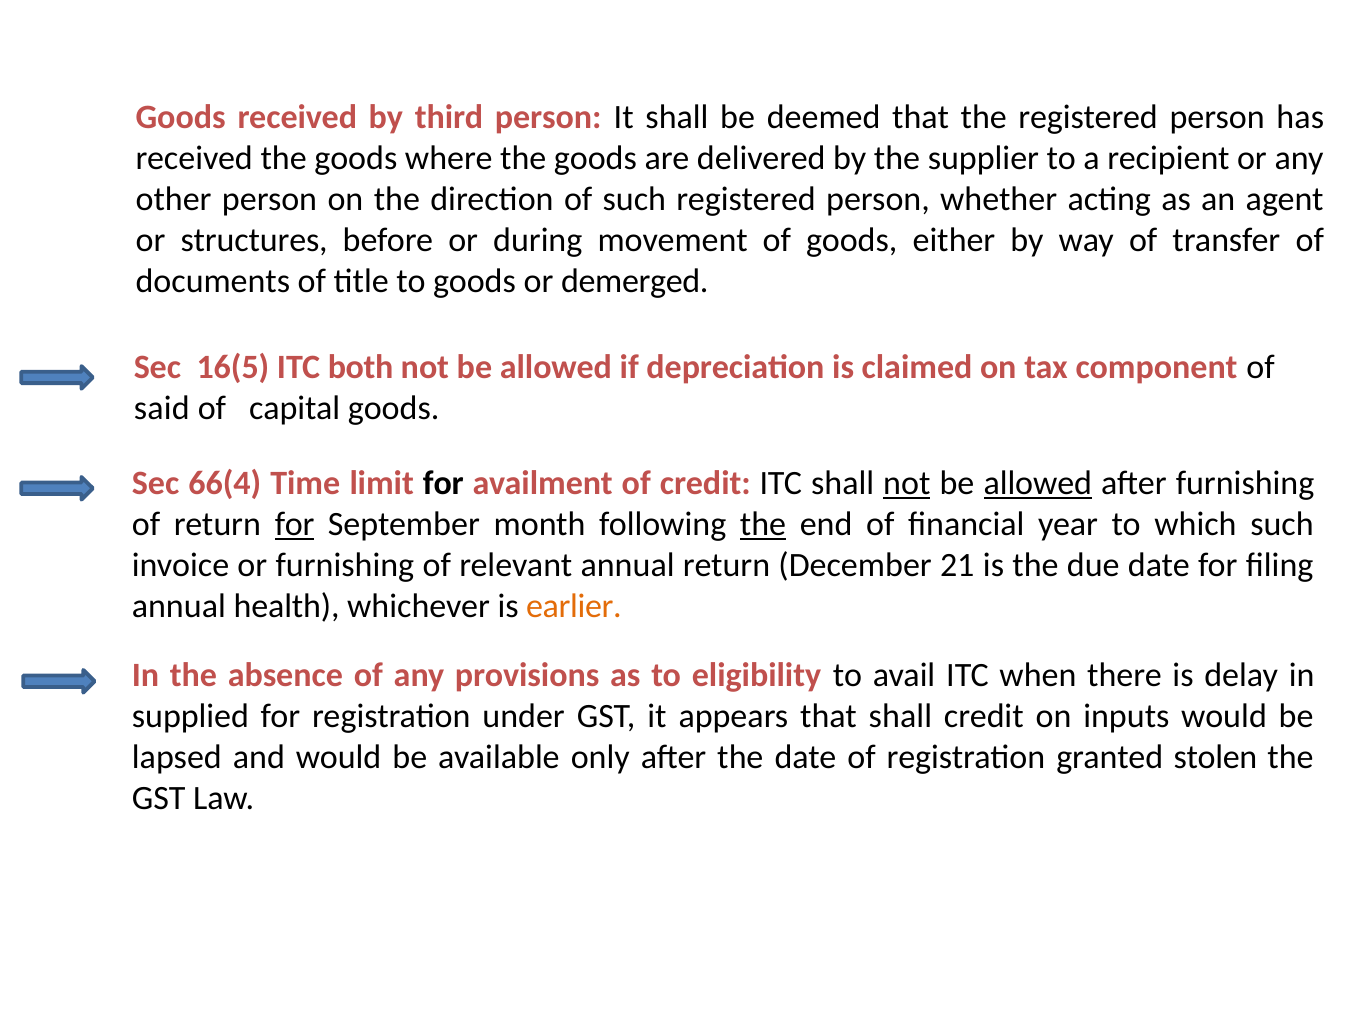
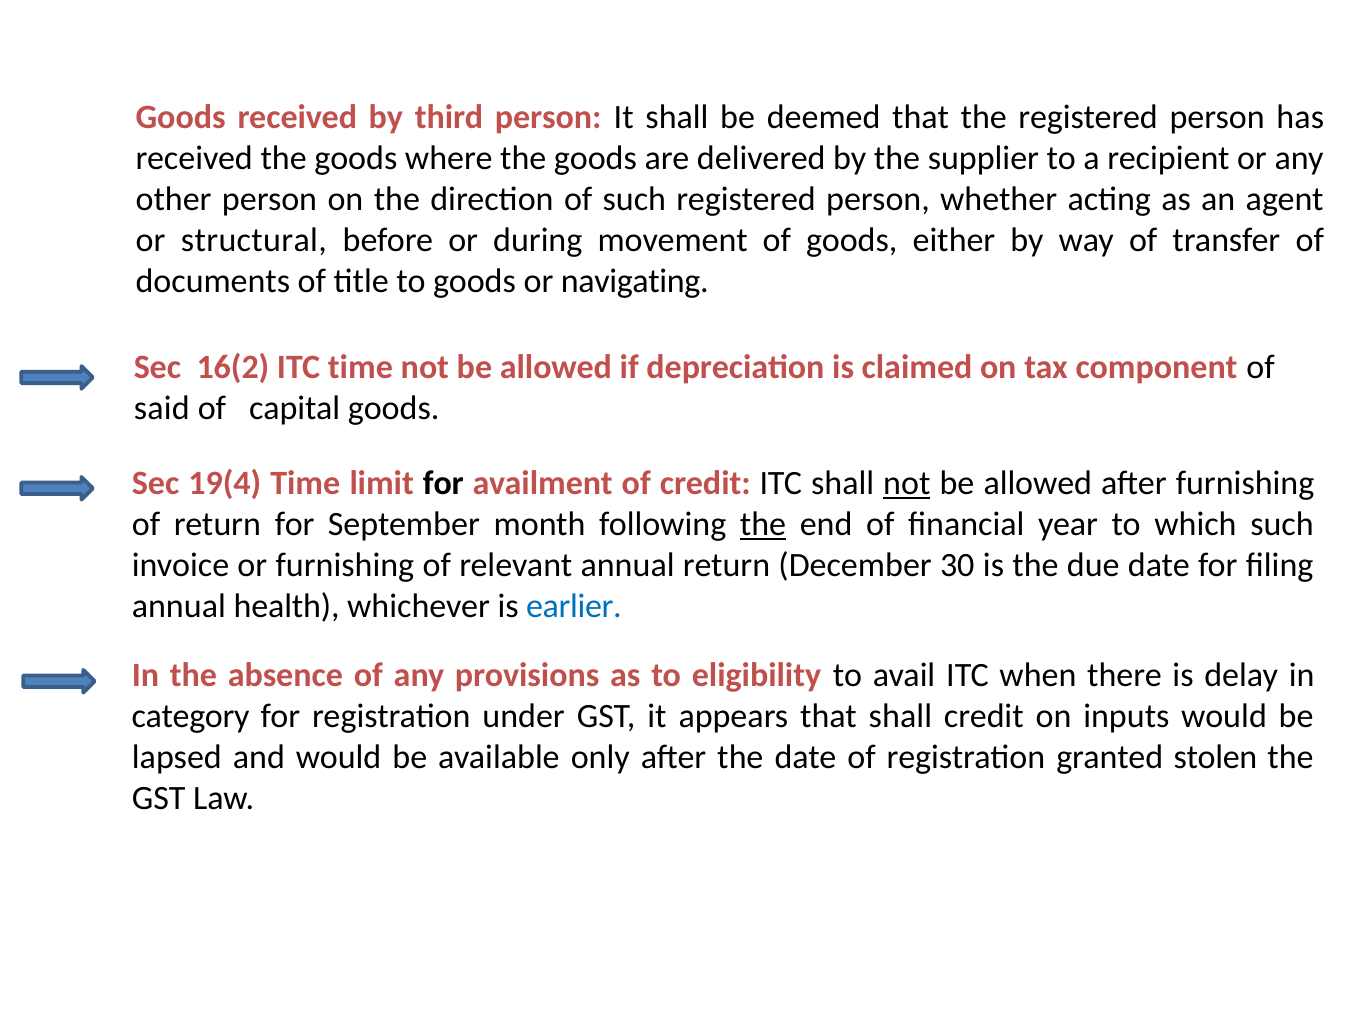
structures: structures -> structural (254, 240)
demerged: demerged -> navigating (635, 281)
16(5: 16(5 -> 16(2 (233, 367)
ITC both: both -> time (360, 367)
66(4: 66(4 -> 19(4 (225, 483)
allowed underline: present -> none (1038, 483)
for underline: present -> none (295, 524)
21: 21 -> 30 (957, 565)
earlier colour: orange -> blue (574, 606)
supplied: supplied -> category (191, 716)
